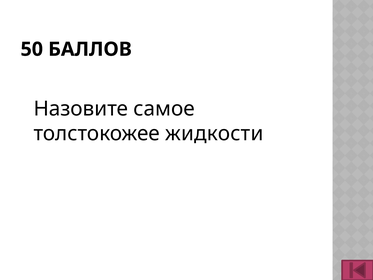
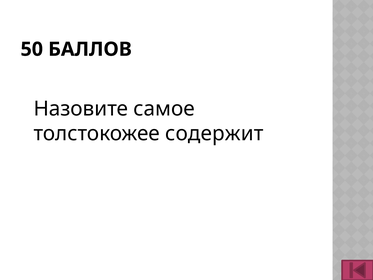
жидкости: жидкости -> содержит (214, 133)
